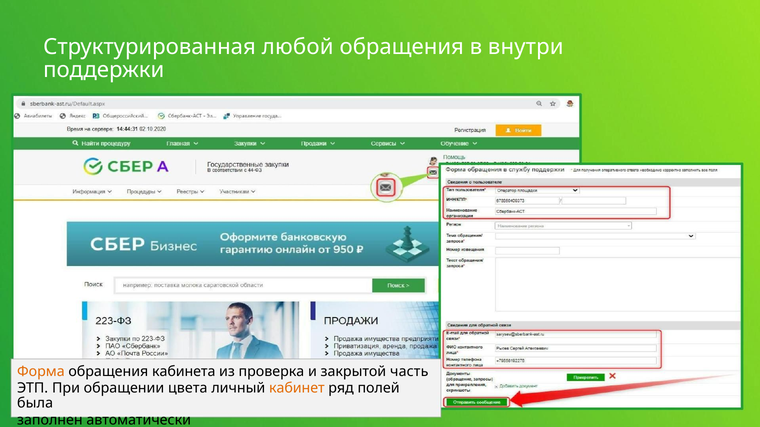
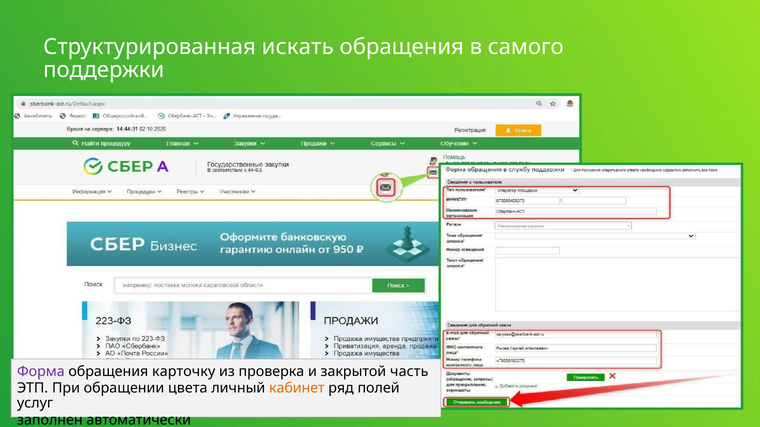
любой: любой -> искать (298, 47)
внутри: внутри -> самого (526, 47)
Форма colour: orange -> purple (41, 372)
кабинета: кабинета -> карточку (184, 372)
была: была -> услуг (35, 403)
